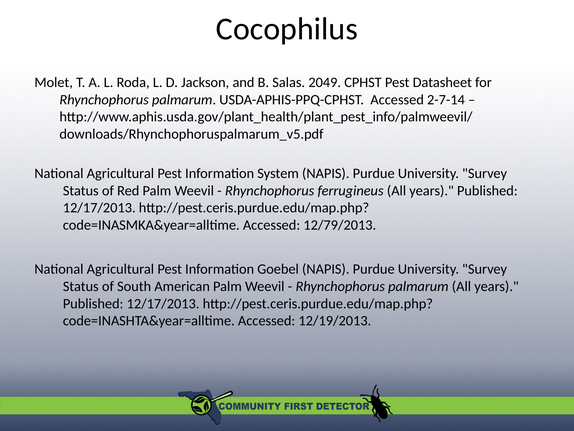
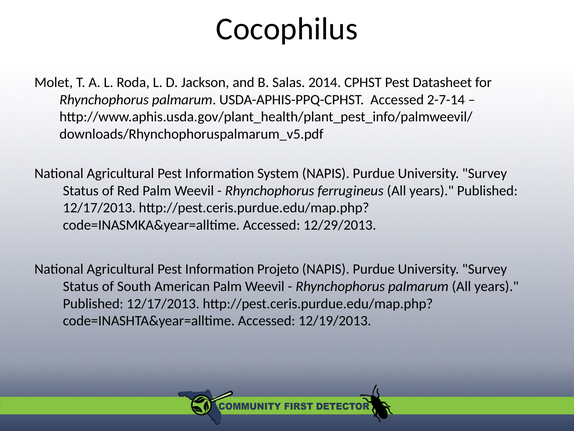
2049: 2049 -> 2014 (325, 82)
12/79/2013: 12/79/2013 -> 12/29/2013 (340, 225)
Goebel: Goebel -> Projeto (278, 269)
